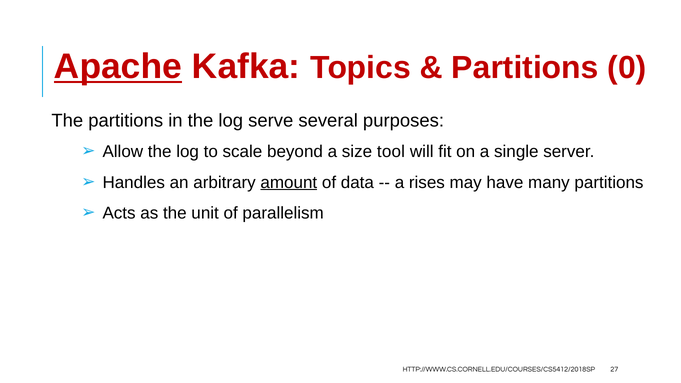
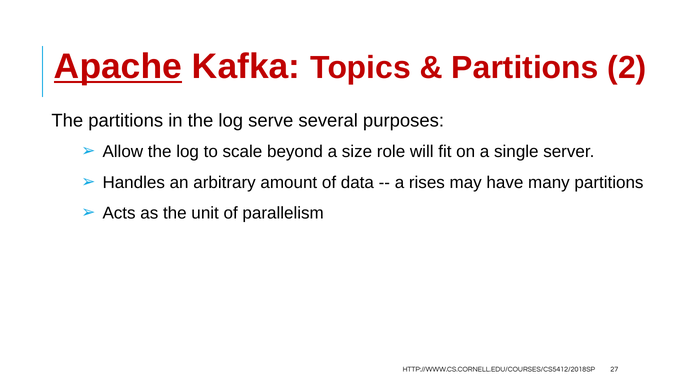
0: 0 -> 2 (627, 68)
tool: tool -> role (391, 152)
amount underline: present -> none (289, 182)
